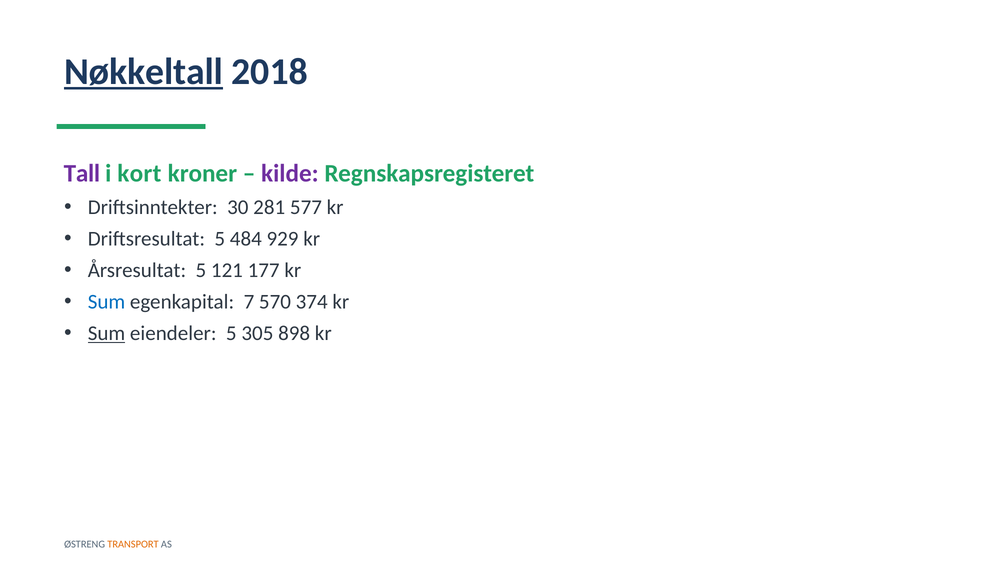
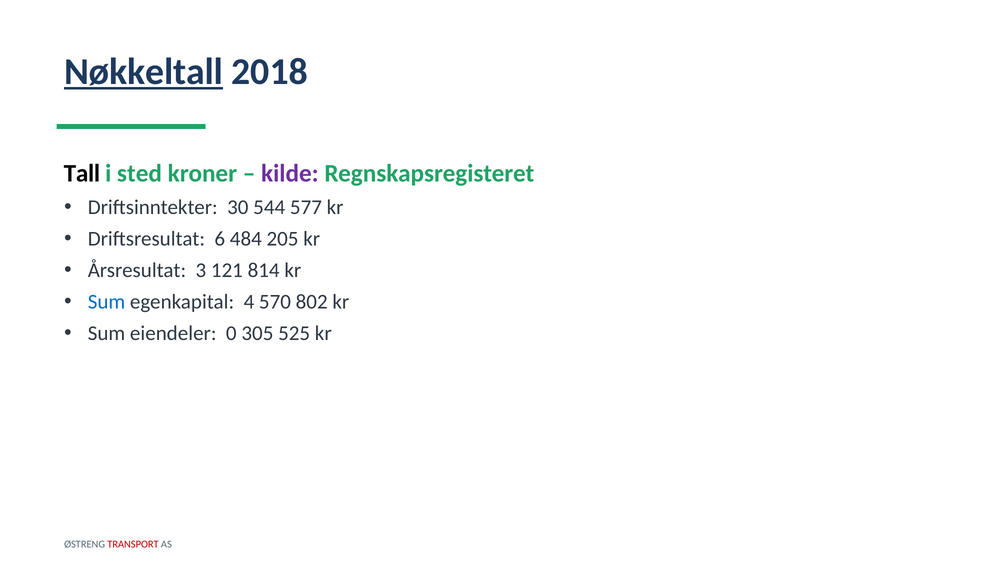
Tall colour: purple -> black (82, 174)
kort: kort -> sted (139, 174)
281: 281 -> 544 (269, 207)
Driftsresultat 5: 5 -> 6 (220, 239)
929: 929 -> 205 (283, 239)
Årsresultat 5: 5 -> 3 (201, 270)
177: 177 -> 814 (264, 270)
7: 7 -> 4 (249, 302)
374: 374 -> 802 (312, 302)
Sum underline: present -> none (106, 333)
eiendeler 5: 5 -> 0 (231, 333)
898: 898 -> 525 (294, 333)
TRANSPORT colour: orange -> red (133, 544)
